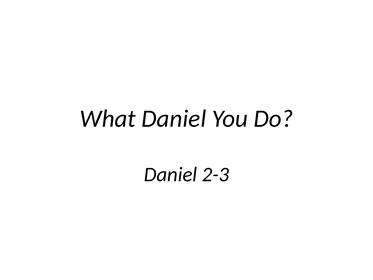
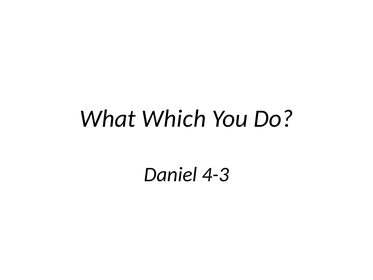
What Daniel: Daniel -> Which (174, 119)
2-3: 2-3 -> 4-3 (215, 174)
